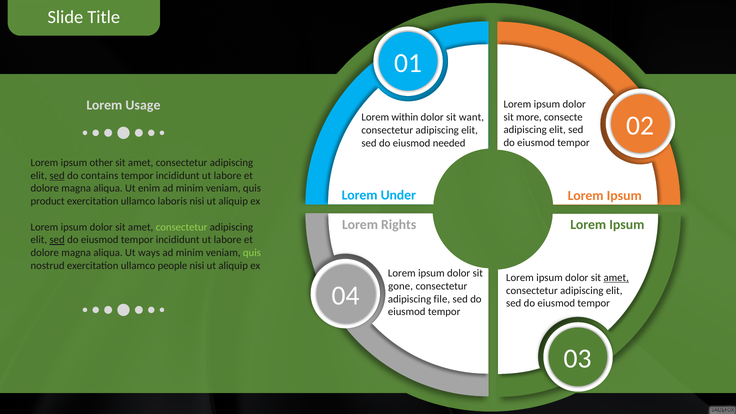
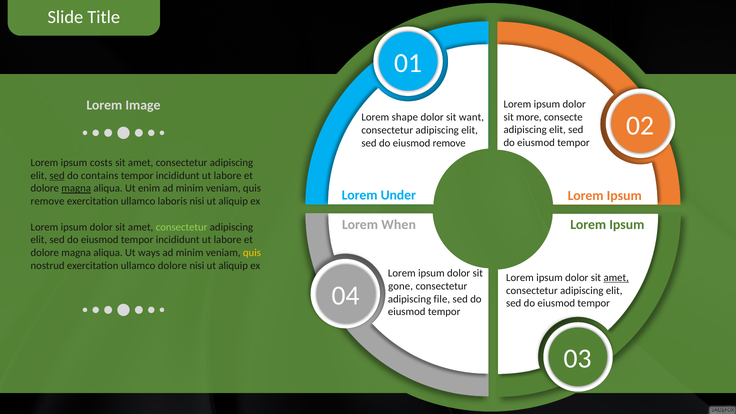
Usage: Usage -> Image (143, 105)
within: within -> shape (405, 117)
eiusmod needed: needed -> remove (449, 143)
other: other -> costs (101, 163)
magna underline: none -> present (76, 188)
product: product -> remove (48, 201)
Rights: Rights -> When (399, 225)
sed underline: present -> none (57, 240)
quis colour: light green -> yellow (252, 253)
ullamco people: people -> dolore (172, 266)
